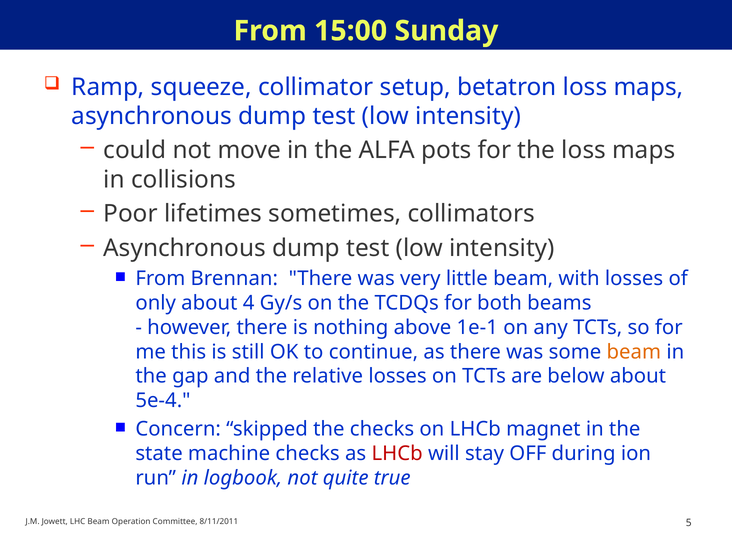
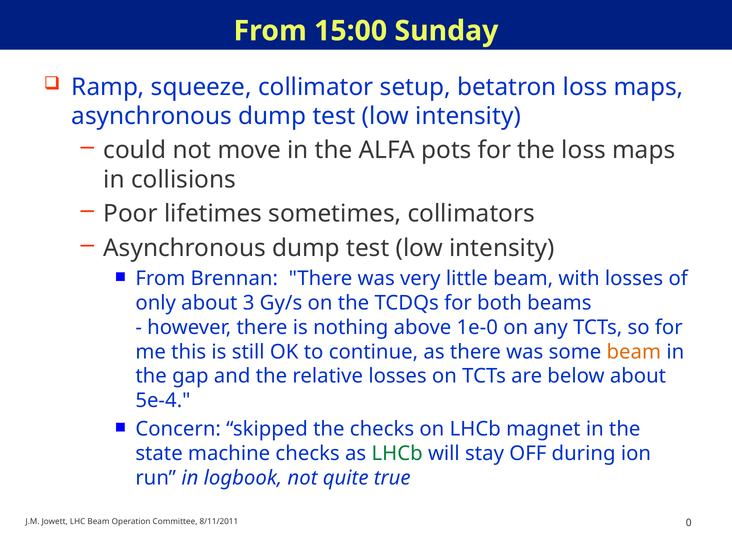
4: 4 -> 3 (249, 303)
1e-1: 1e-1 -> 1e-0 (477, 327)
LHCb colour: red -> green (397, 454)
5: 5 -> 0 (689, 523)
